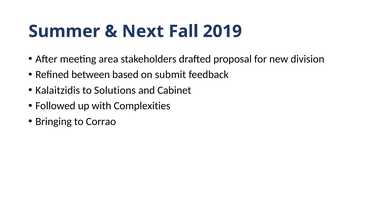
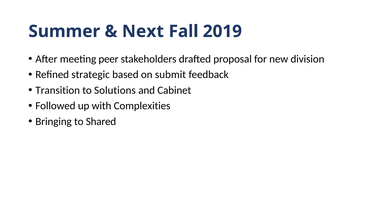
area: area -> peer (109, 59)
between: between -> strategic (91, 75)
Kalaitzidis: Kalaitzidis -> Transition (58, 90)
Corrao: Corrao -> Shared (101, 121)
